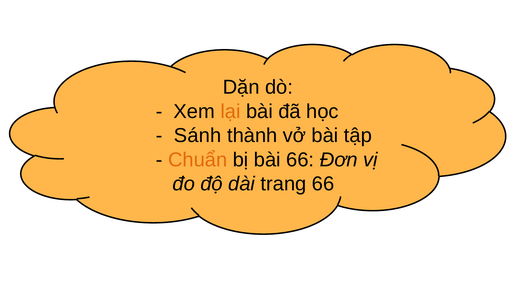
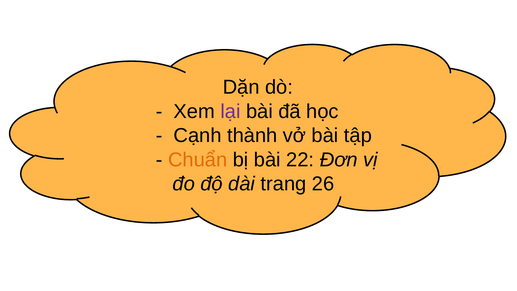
lại colour: orange -> purple (230, 111)
Sánh: Sánh -> Cạnh (198, 136)
bài 66: 66 -> 22 (300, 160)
trang 66: 66 -> 26 (323, 184)
